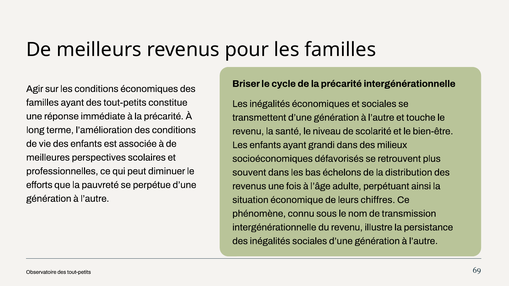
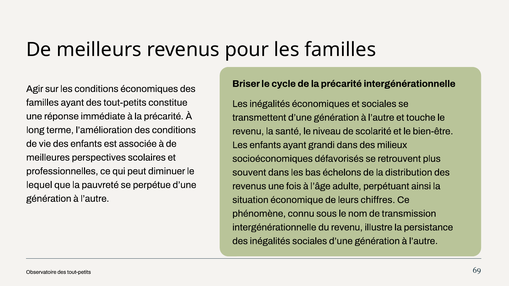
efforts: efforts -> lequel (39, 185)
